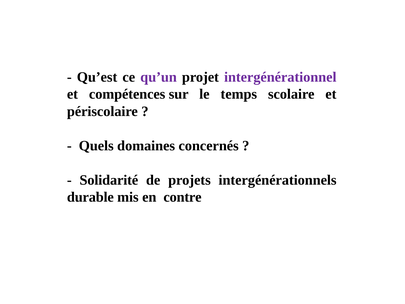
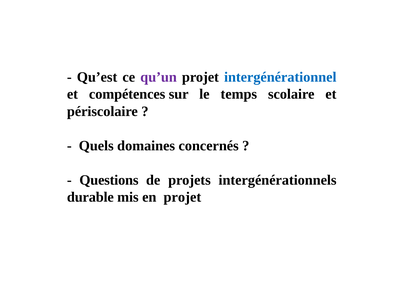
intergénérationnel colour: purple -> blue (280, 77)
Solidarité: Solidarité -> Questions (109, 180)
en contre: contre -> projet (182, 197)
